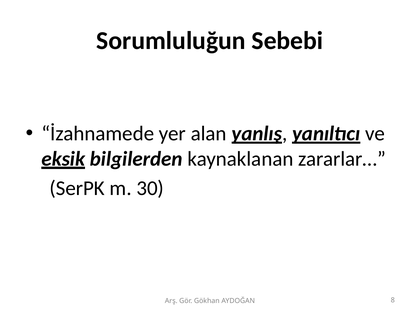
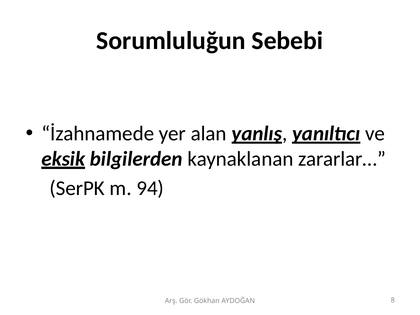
30: 30 -> 94 (150, 188)
